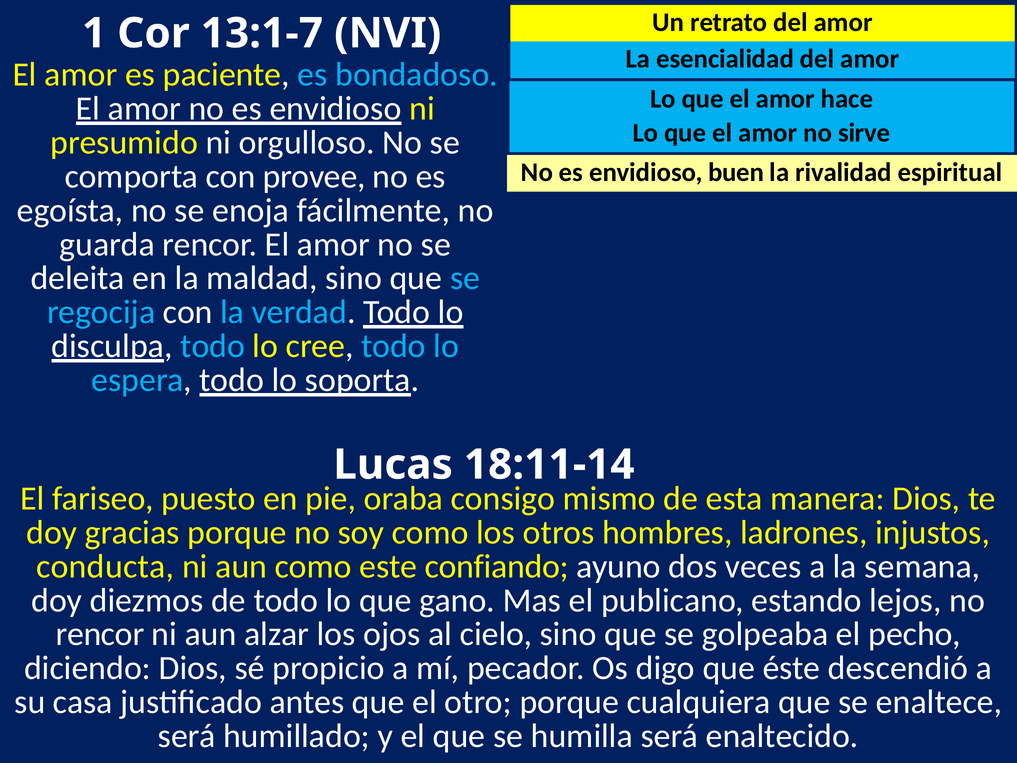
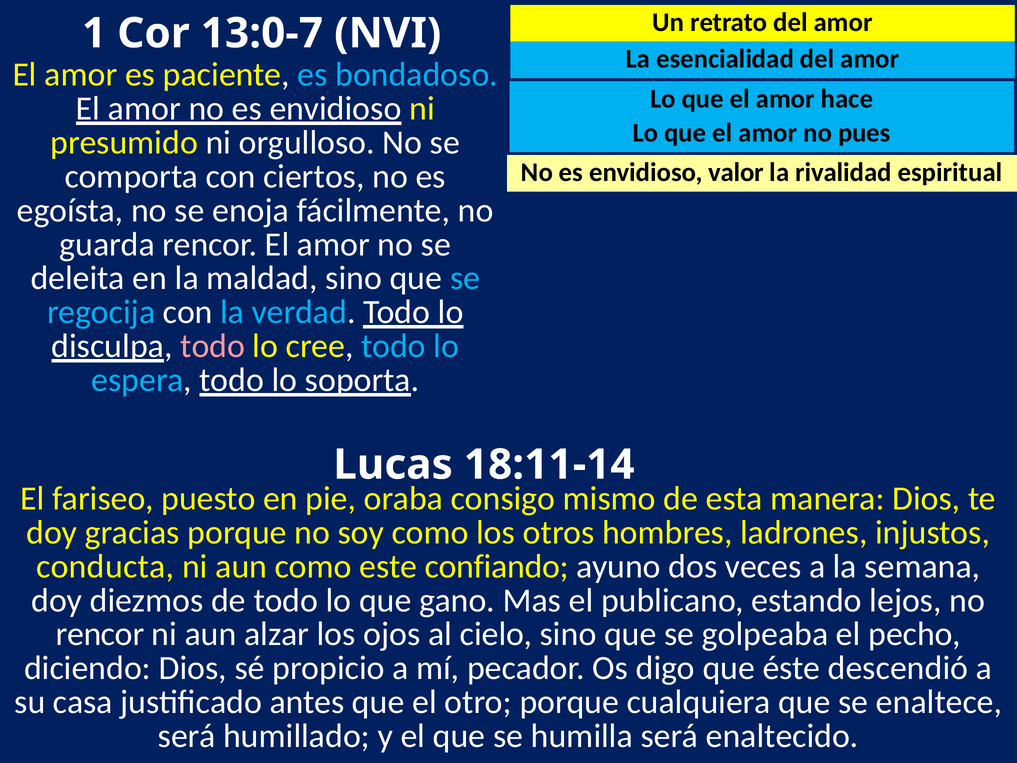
13:1-7: 13:1-7 -> 13:0-7 (262, 33)
sirve: sirve -> pues (864, 133)
buen: buen -> valor (736, 172)
provee: provee -> ciertos (314, 176)
todo colour: light blue -> pink (213, 346)
